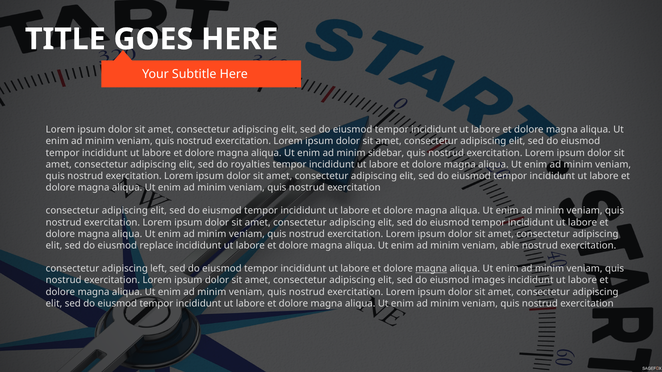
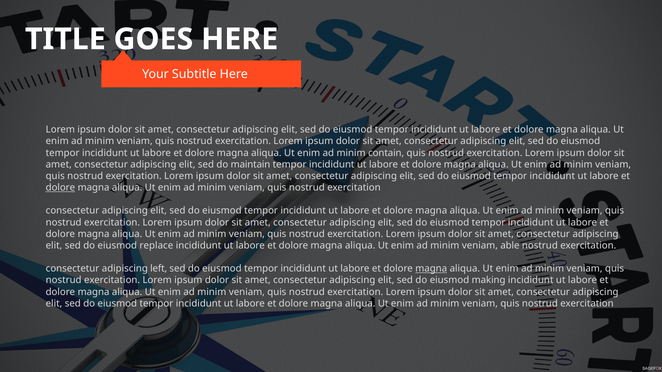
sidebar: sidebar -> contain (386, 153)
royalties: royalties -> maintain (251, 165)
dolore underline: none -> present (60, 188)
images: images -> making (489, 281)
